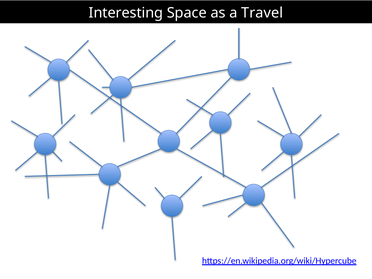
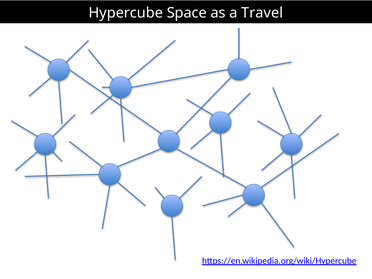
Interesting: Interesting -> Hypercube (126, 13)
